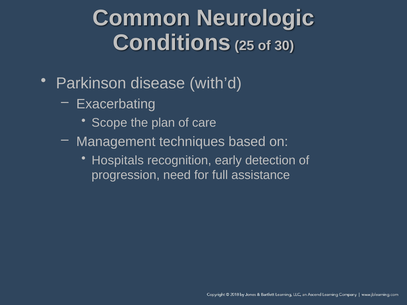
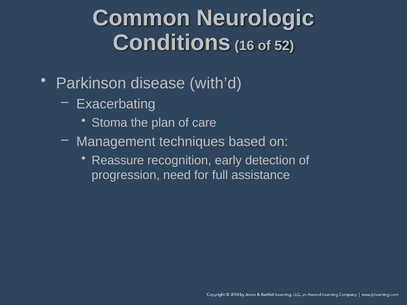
25: 25 -> 16 (244, 46)
30: 30 -> 52 (284, 46)
Scope: Scope -> Stoma (109, 123)
Hospitals: Hospitals -> Reassure (118, 160)
